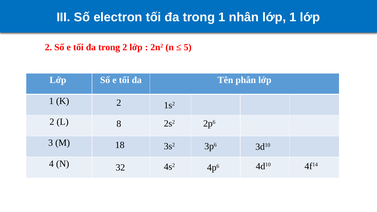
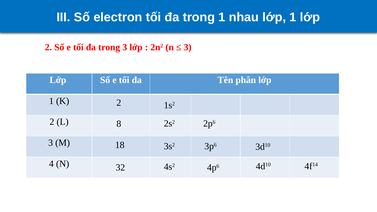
nhân: nhân -> nhau (244, 17)
trong 2: 2 -> 3 (125, 47)
5: 5 -> 3 (188, 47)
